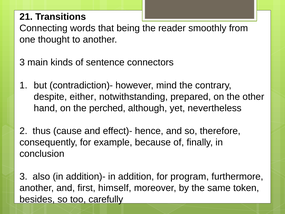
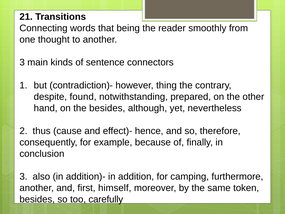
mind: mind -> thing (166, 85)
either: either -> found (83, 97)
the perched: perched -> besides (107, 108)
program: program -> camping (190, 176)
